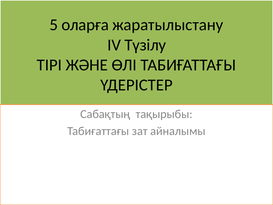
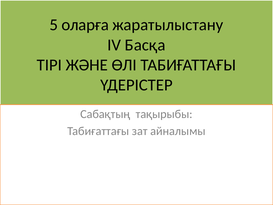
Түзілу: Түзілу -> Басқа (145, 45)
